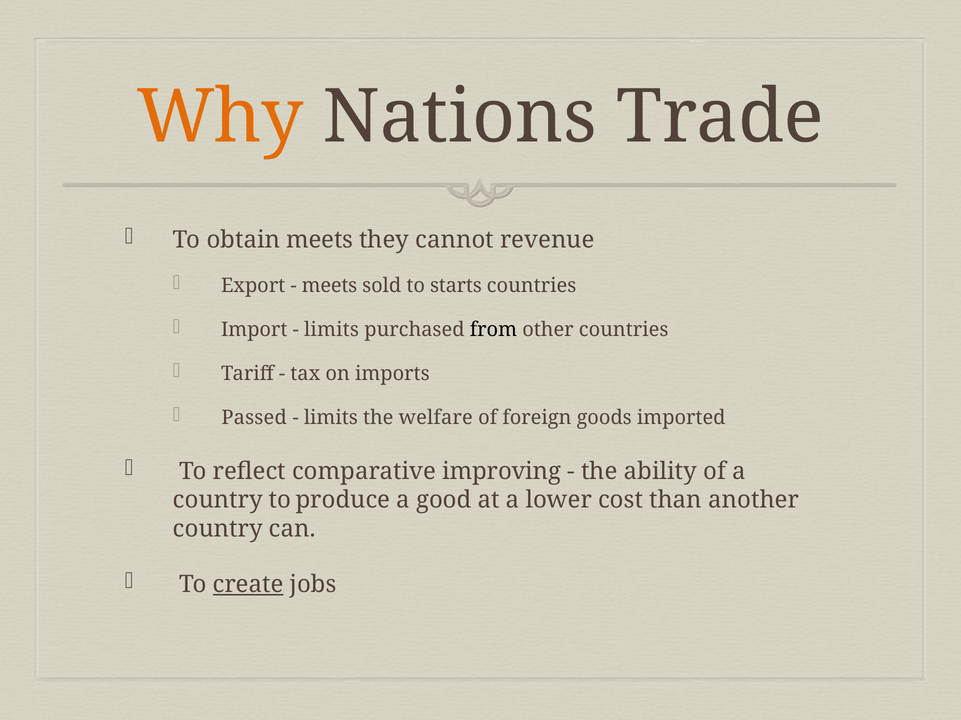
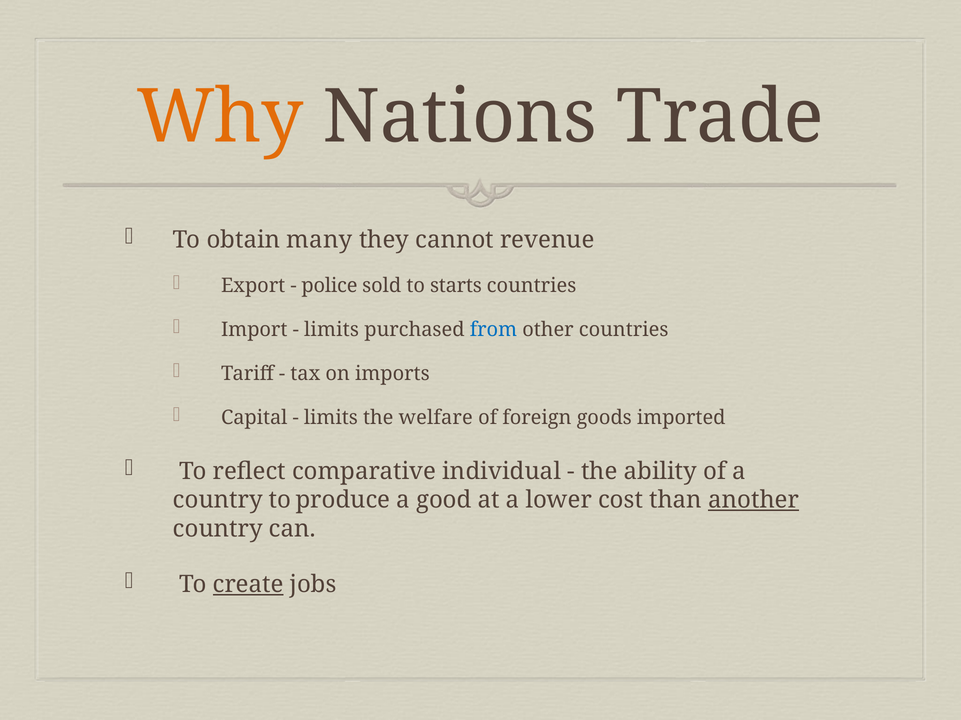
obtain meets: meets -> many (319, 240)
meets: meets -> police (329, 286)
from colour: black -> blue (493, 330)
Passed: Passed -> Capital (254, 418)
improving: improving -> individual (502, 472)
another underline: none -> present (754, 500)
